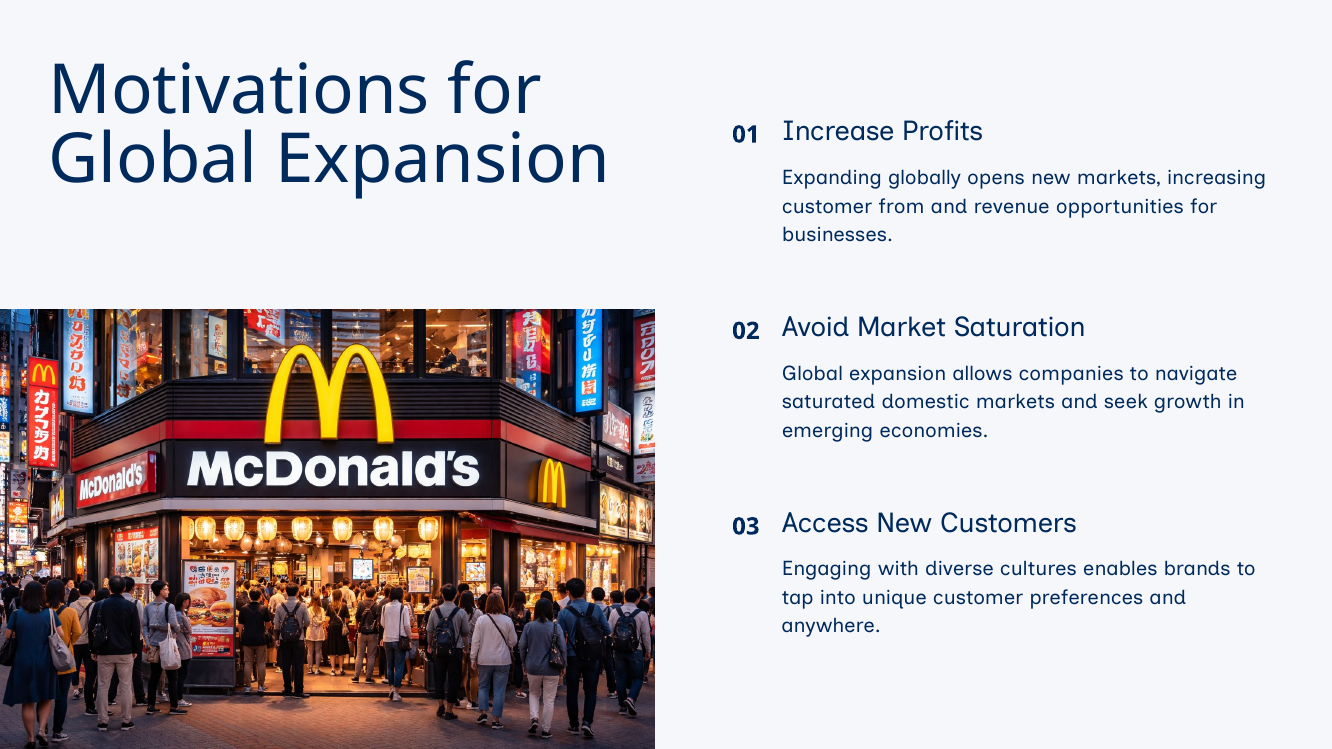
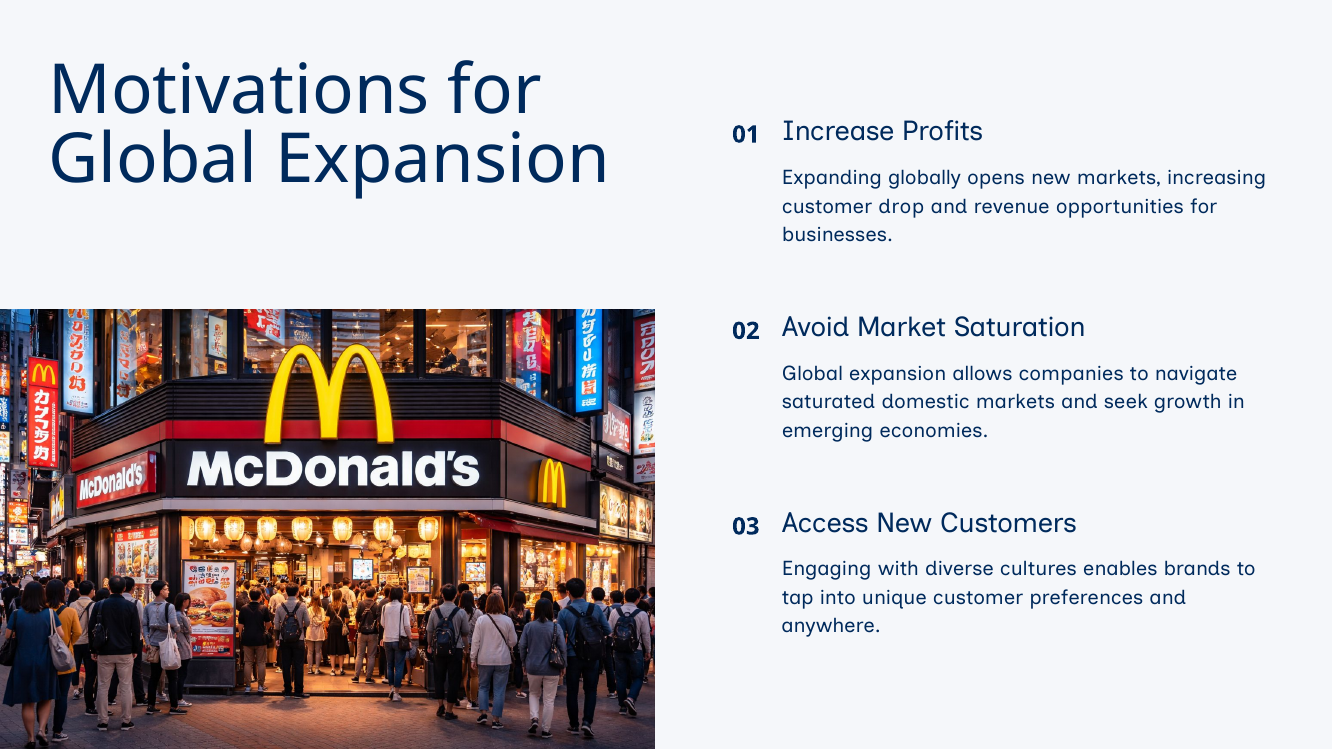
from: from -> drop (901, 206)
